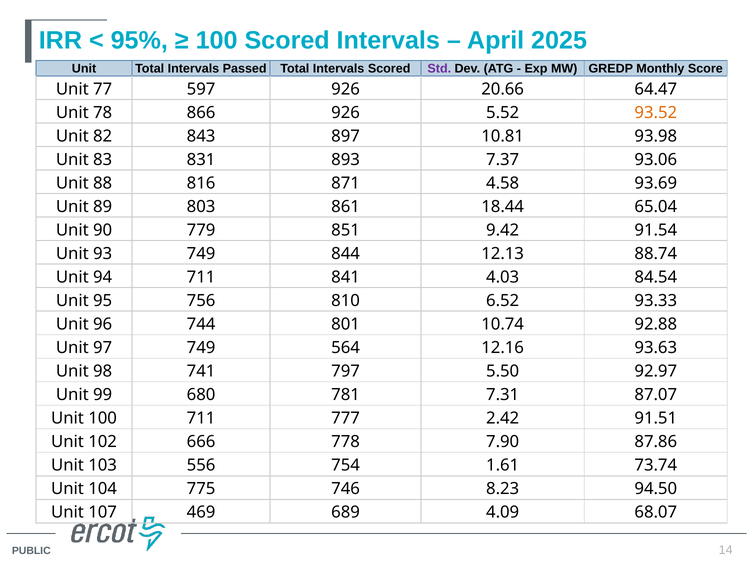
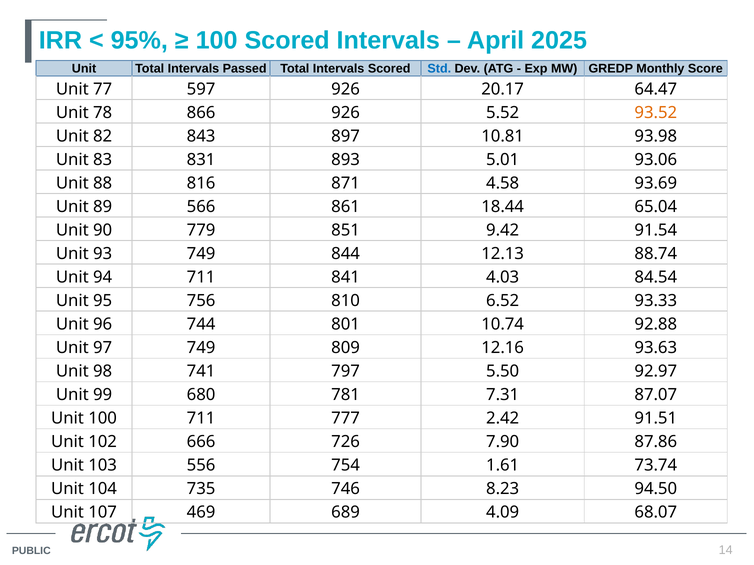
Std colour: purple -> blue (439, 69)
20.66: 20.66 -> 20.17 (503, 89)
7.37: 7.37 -> 5.01 (503, 160)
803: 803 -> 566 (201, 207)
564: 564 -> 809 (346, 348)
778: 778 -> 726 (346, 442)
775: 775 -> 735 (201, 489)
